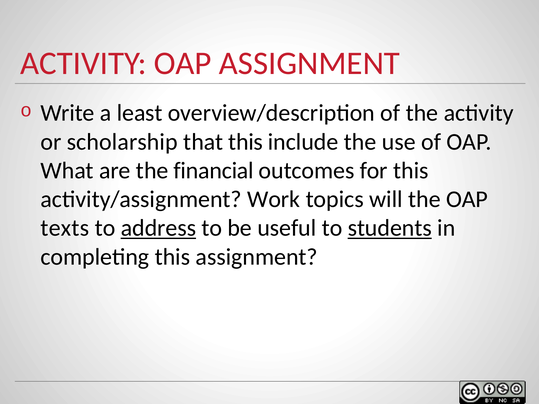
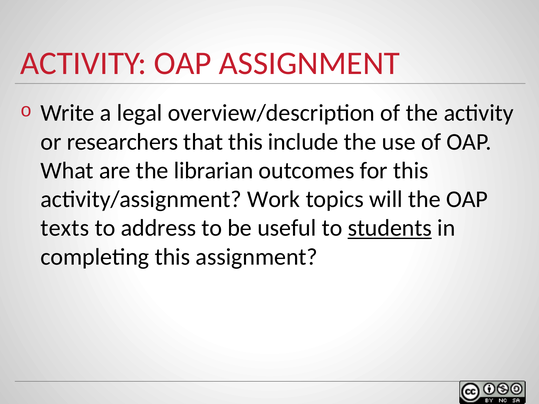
least: least -> legal (140, 113)
scholarship: scholarship -> researchers (123, 142)
financial: financial -> librarian (214, 171)
address underline: present -> none (158, 228)
